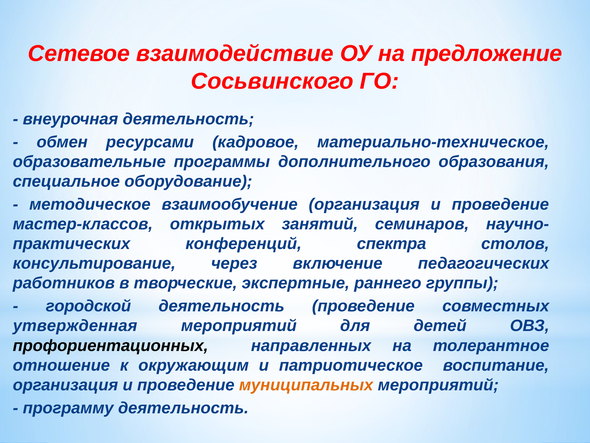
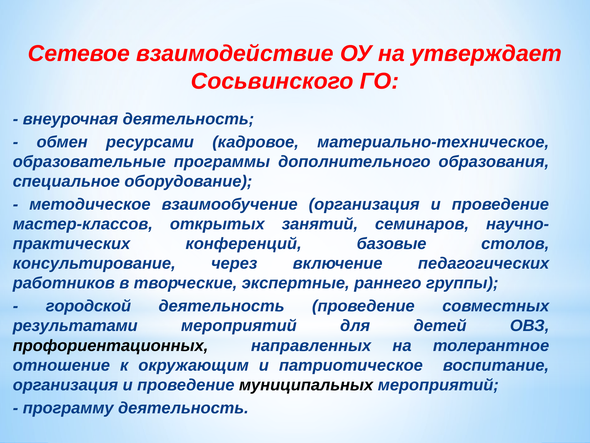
предложение: предложение -> утверждает (487, 54)
спектра: спектра -> базовые (392, 244)
утвержденная: утвержденная -> результатами (75, 326)
муниципальных colour: orange -> black (306, 385)
